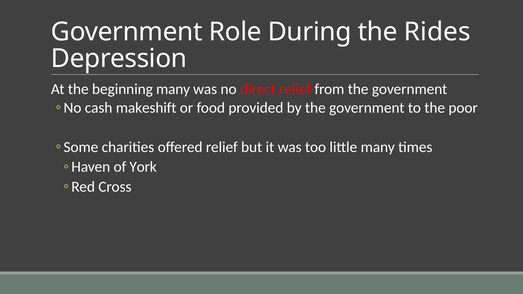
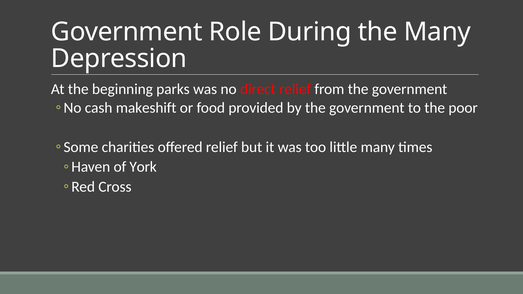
the Rides: Rides -> Many (437, 32)
beginning many: many -> parks (173, 89)
